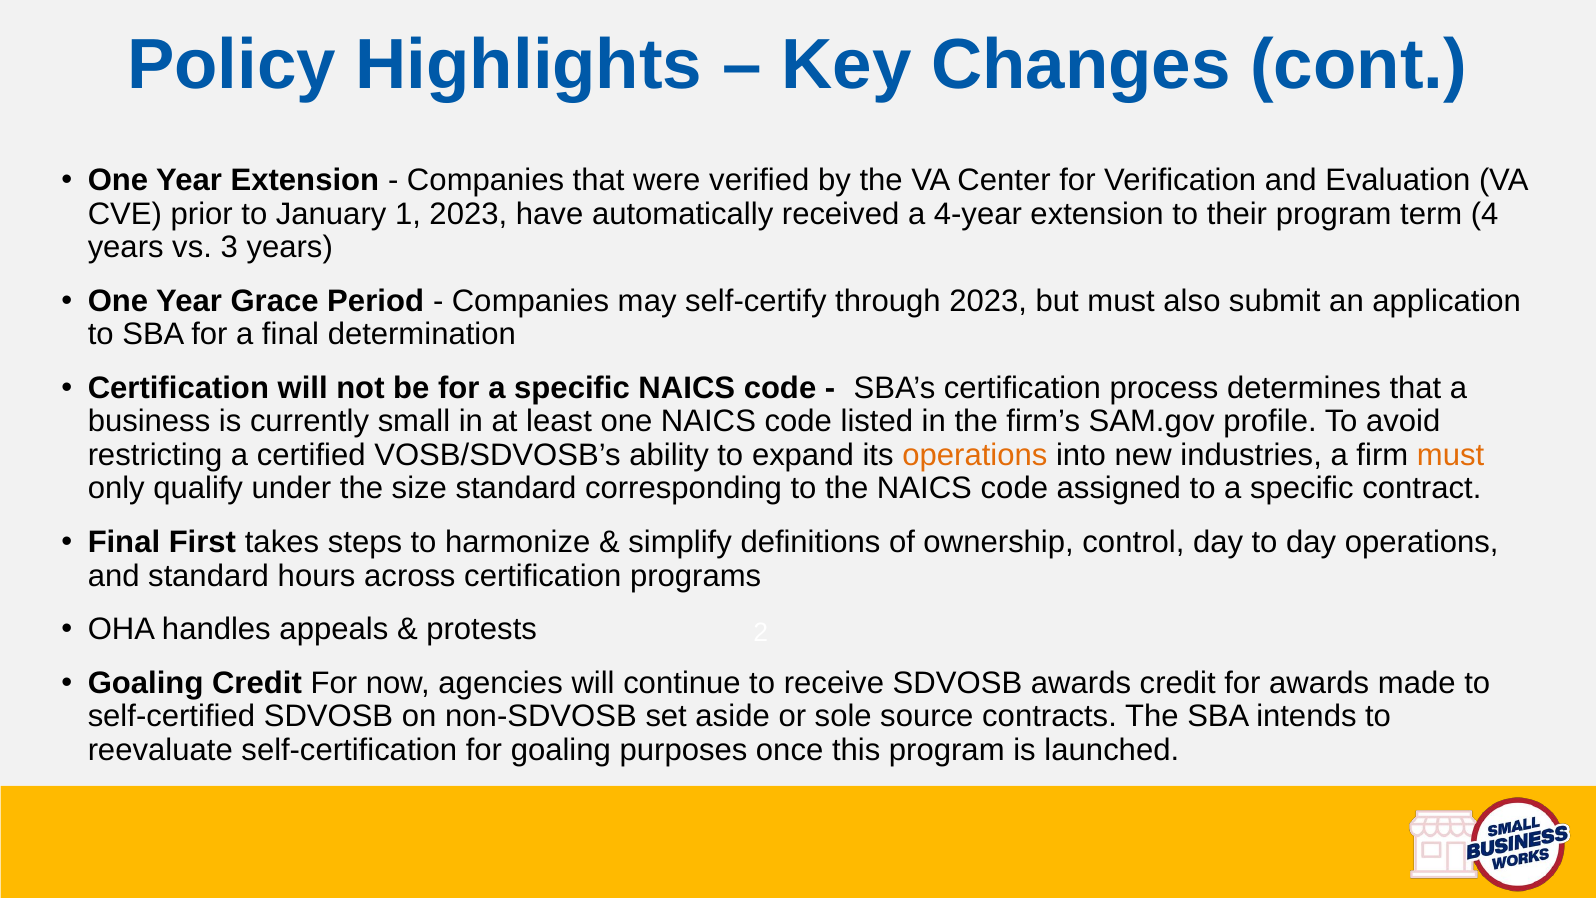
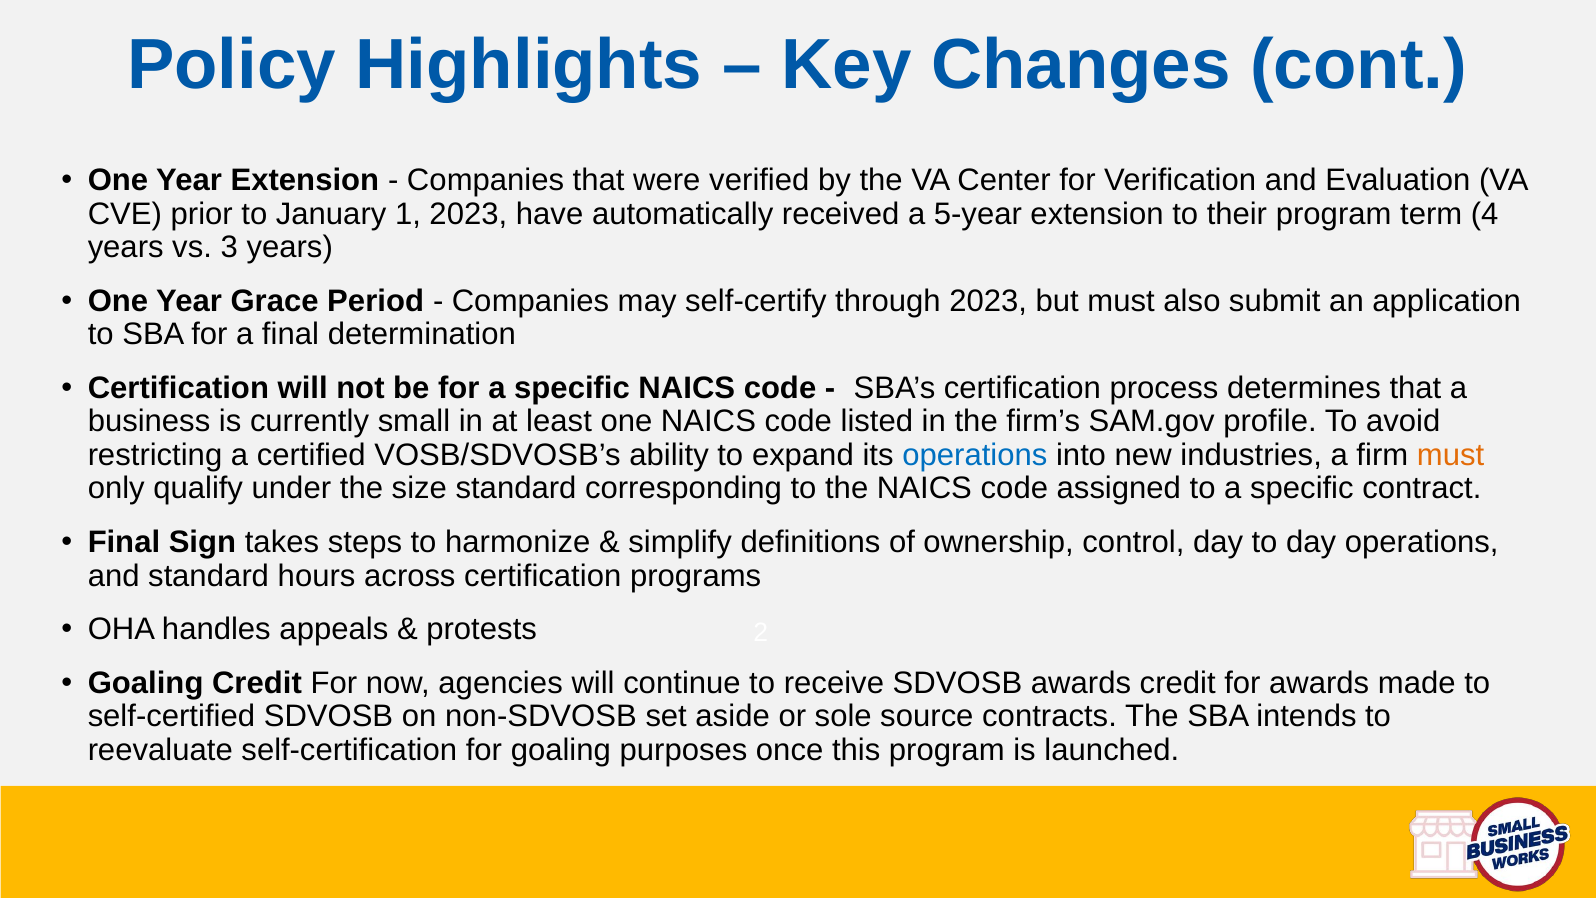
4-year: 4-year -> 5-year (978, 214)
operations colour: orange -> blue (975, 455)
First: First -> Sign (202, 542)
